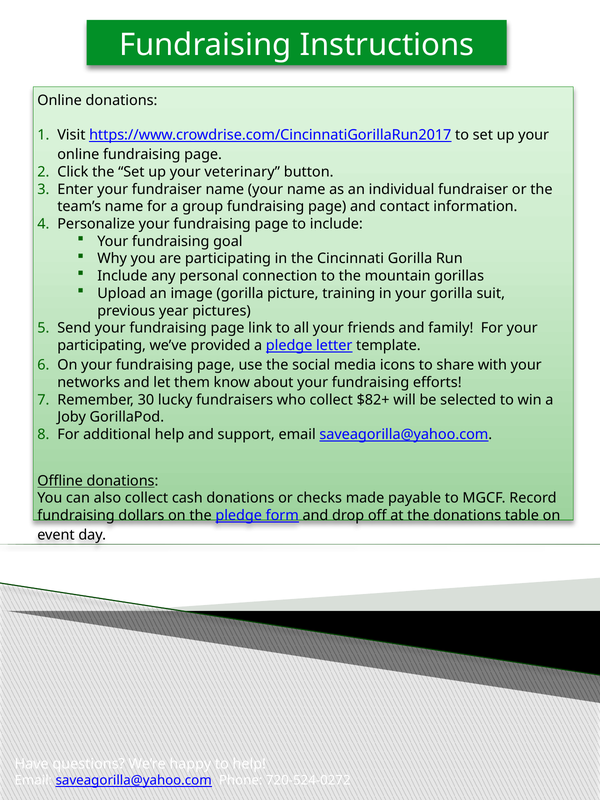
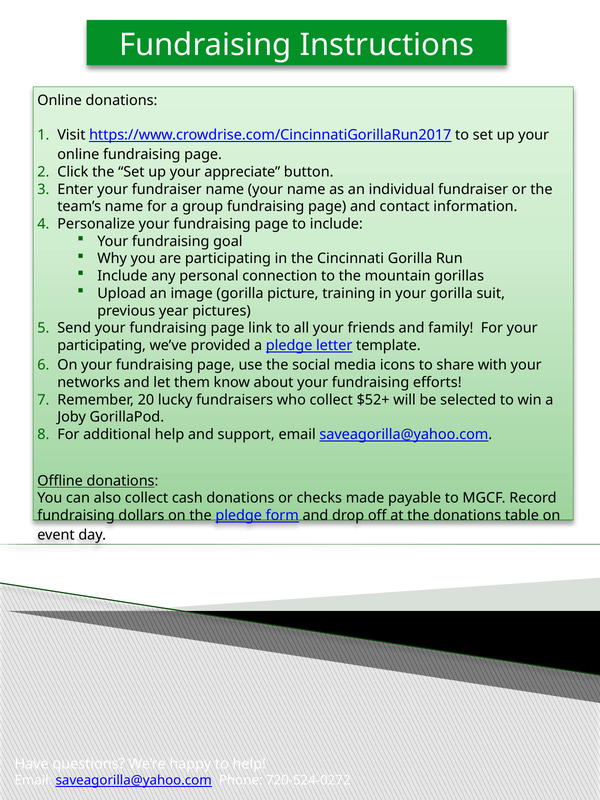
veterinary: veterinary -> appreciate (242, 172)
30: 30 -> 20 (146, 400)
$82+: $82+ -> $52+ (373, 400)
